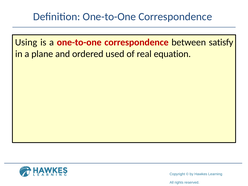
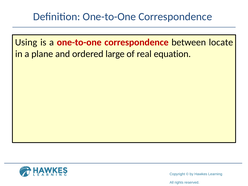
satisfy: satisfy -> locate (221, 42)
used: used -> large (115, 54)
